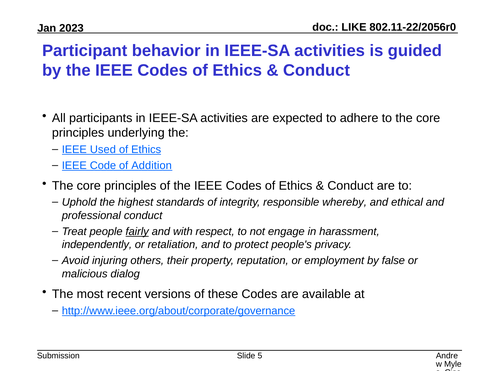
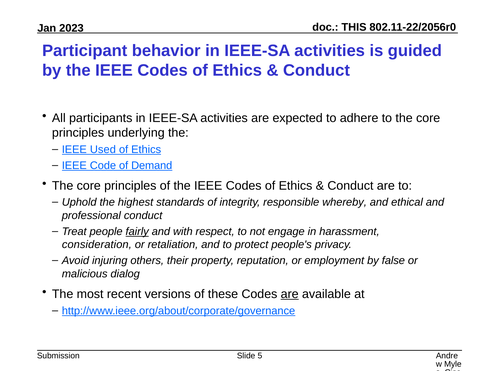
LIKE: LIKE -> THIS (354, 27)
Addition: Addition -> Demand (152, 165)
independently: independently -> consideration (97, 245)
are underline: none -> present (290, 294)
